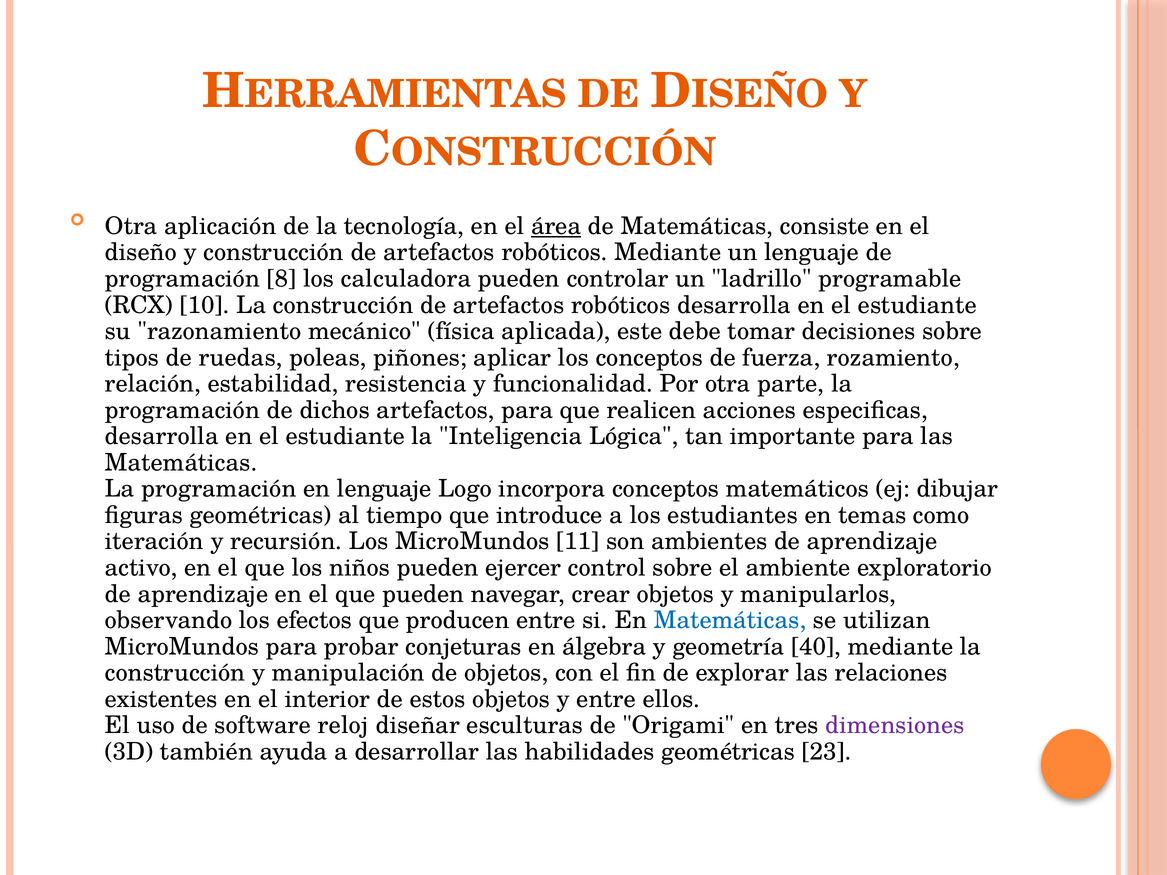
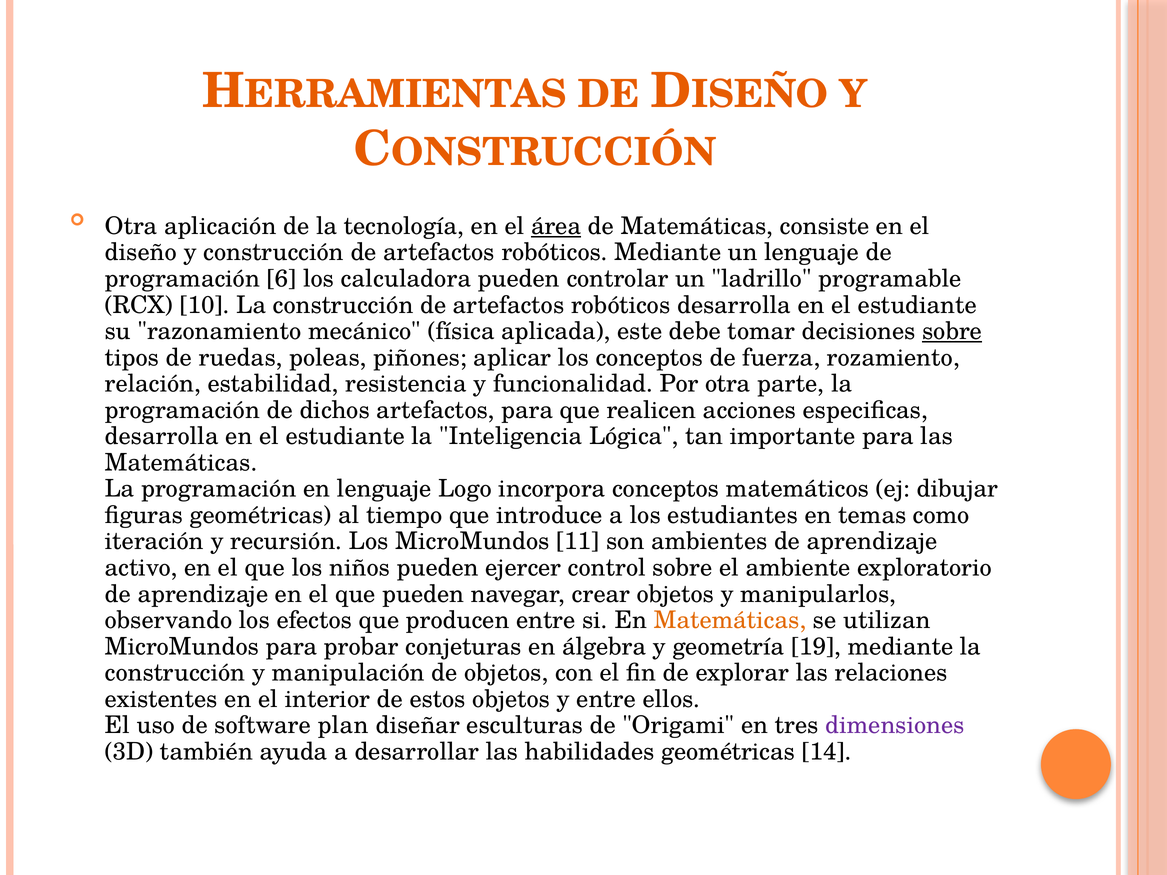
8: 8 -> 6 (281, 279)
sobre underline: none -> present (952, 331)
Matemáticas colour: blue -> orange (730, 620)
40: 40 -> 19 (816, 647)
reloj: reloj -> plan (343, 726)
23: 23 -> 14 (827, 752)
